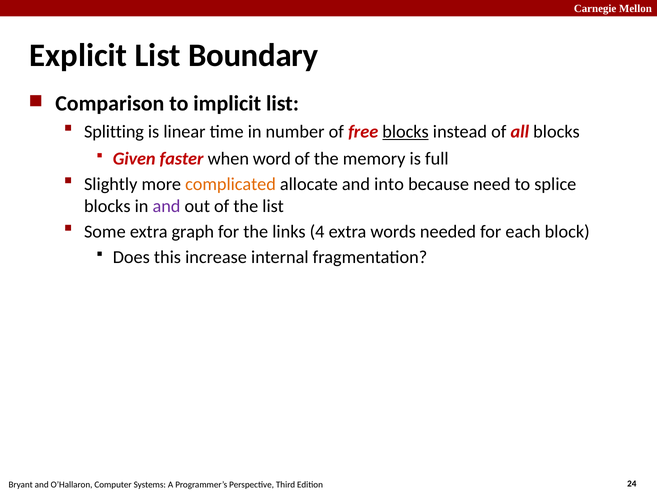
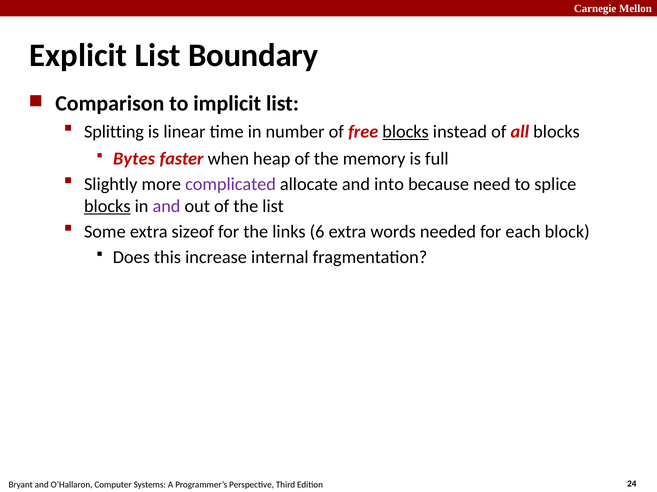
Given: Given -> Bytes (134, 159)
word: word -> heap (272, 159)
complicated colour: orange -> purple (231, 184)
blocks underline: none -> present (107, 206)
graph: graph -> sizeof (193, 232)
4: 4 -> 6 (317, 232)
